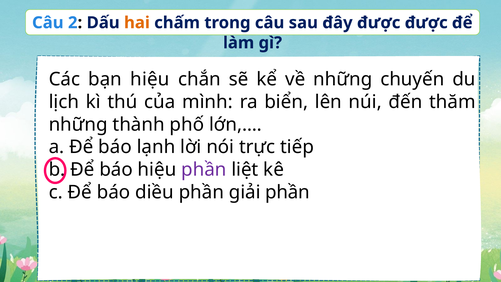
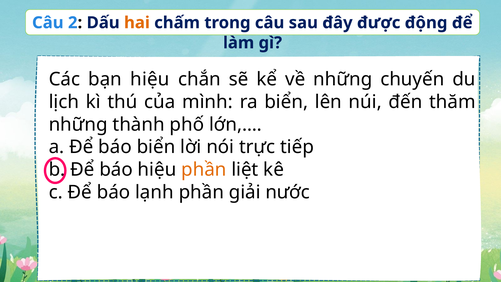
được được: được -> động (426, 23)
báo lạnh: lạnh -> biển (156, 147)
phần colour: purple -> orange (204, 170)
diều: diều -> lạnh (154, 192)
giải phần: phần -> nước (288, 192)
